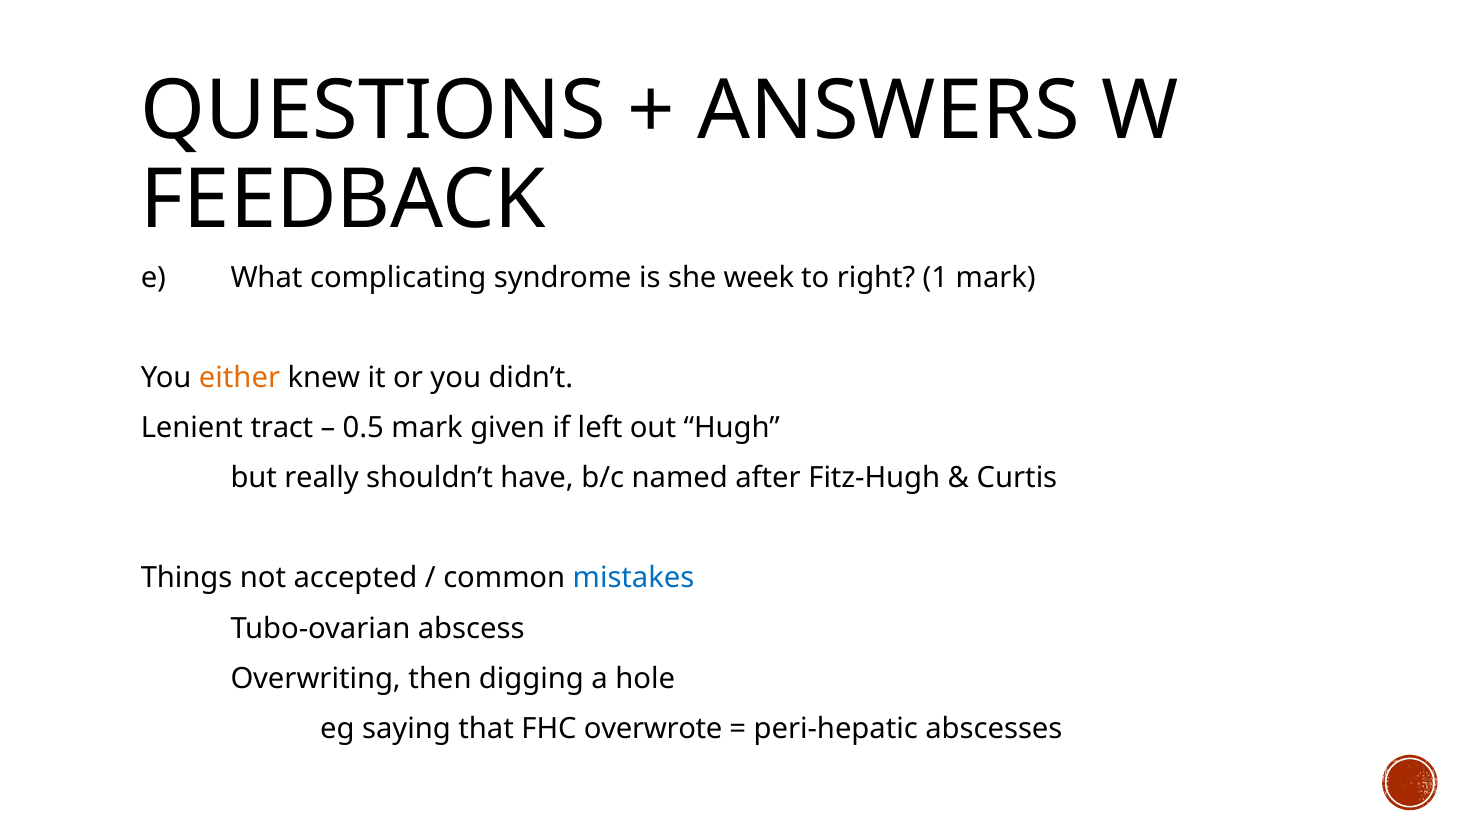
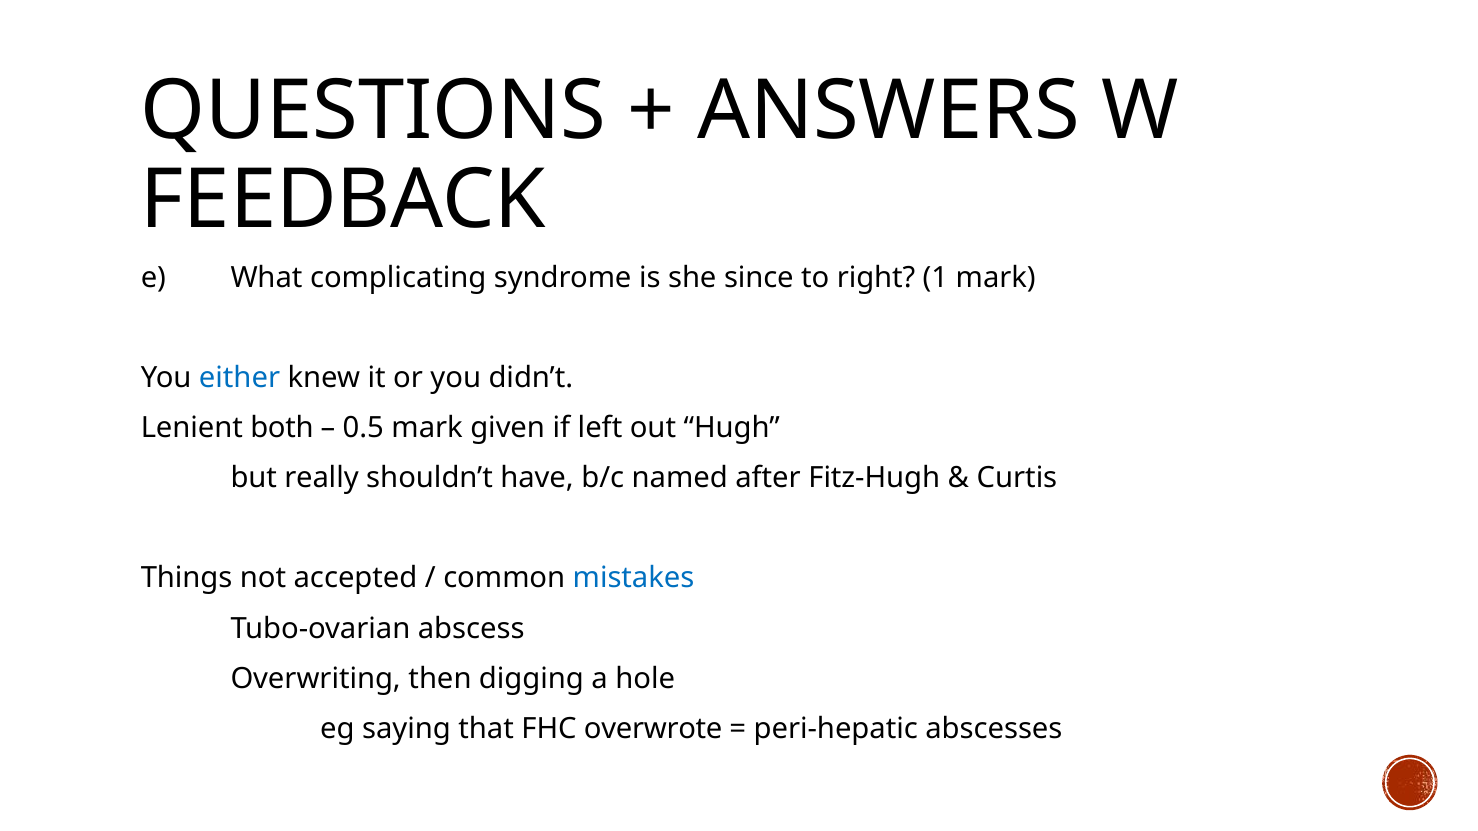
week: week -> since (759, 278)
either colour: orange -> blue (240, 378)
tract: tract -> both (282, 428)
